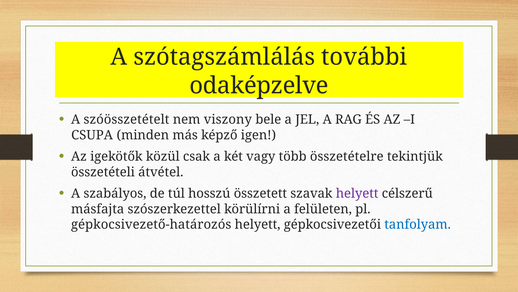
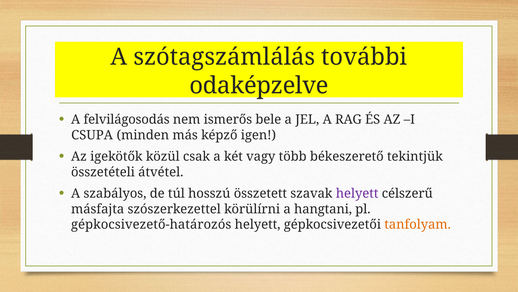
szóösszetételt: szóösszetételt -> felvilágosodás (127, 119)
viszony: viszony -> ismerős (228, 119)
összetételre: összetételre -> békeszerető (347, 156)
felületen: felületen -> hangtani (323, 209)
tanfolyam colour: blue -> orange (418, 224)
